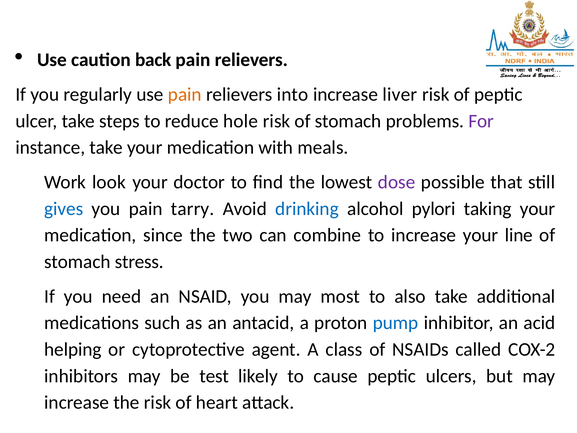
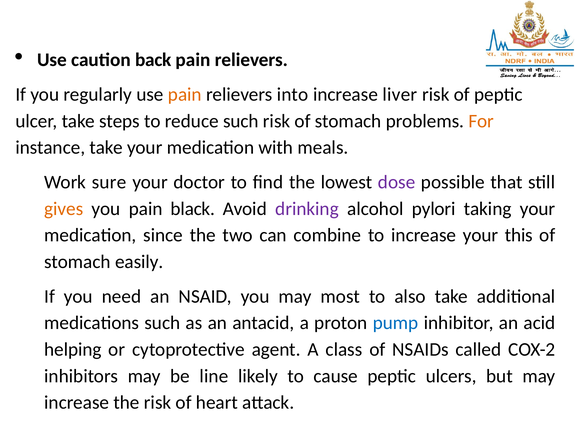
reduce hole: hole -> such (241, 121)
For colour: purple -> orange (481, 121)
look: look -> sure (109, 182)
gives colour: blue -> orange (64, 209)
tarry: tarry -> black (193, 209)
drinking colour: blue -> purple (307, 209)
line: line -> this (519, 235)
stress: stress -> easily (139, 262)
test: test -> line (214, 376)
